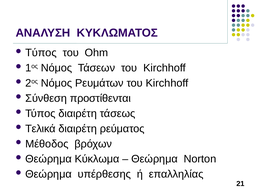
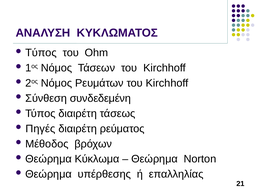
προστίθενται: προστίθενται -> συνδεδεμένη (100, 98)
Τελικά: Τελικά -> Πηγές (40, 129)
